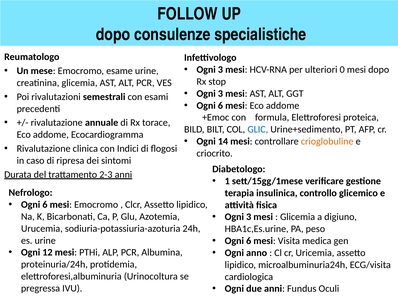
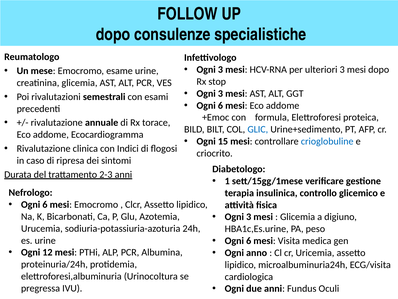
ulteriori 0: 0 -> 3 (342, 70)
14: 14 -> 15 (223, 141)
crioglobuline colour: orange -> blue (327, 141)
